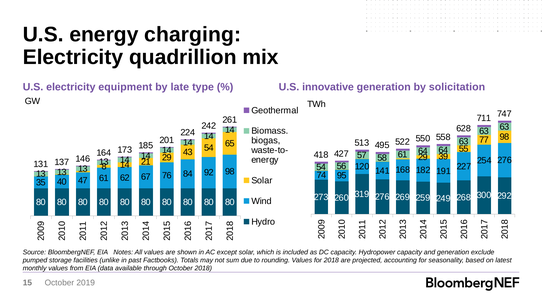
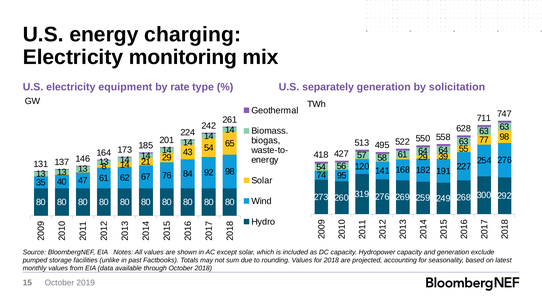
quadrillion: quadrillion -> monitoring (183, 57)
late: late -> rate (180, 87)
innovative: innovative -> separately (328, 87)
